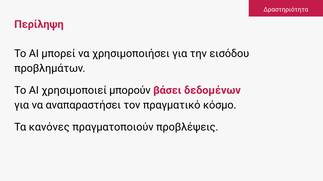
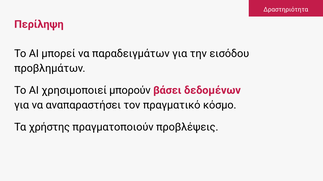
χρησιμοποιήσει: χρησιμοποιήσει -> παραδειγμάτων (131, 54)
κανόνες: κανόνες -> χρήστης (49, 127)
